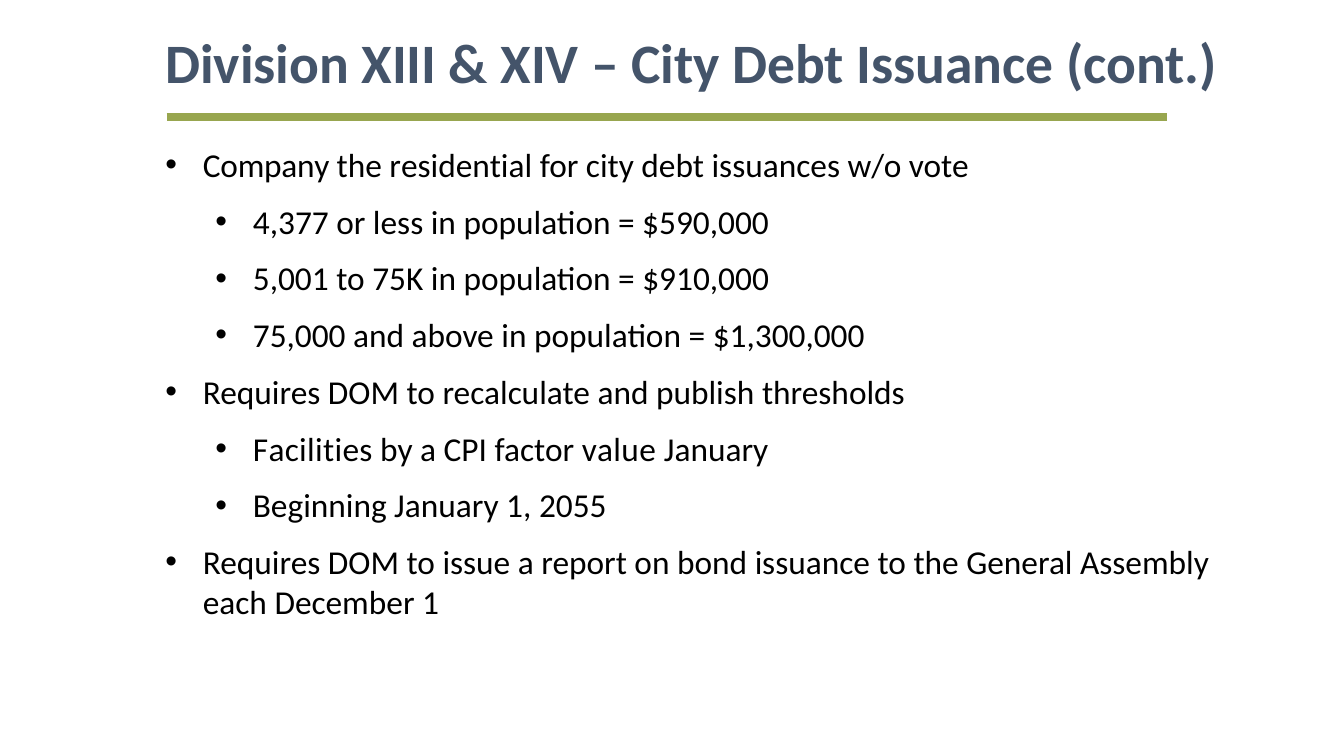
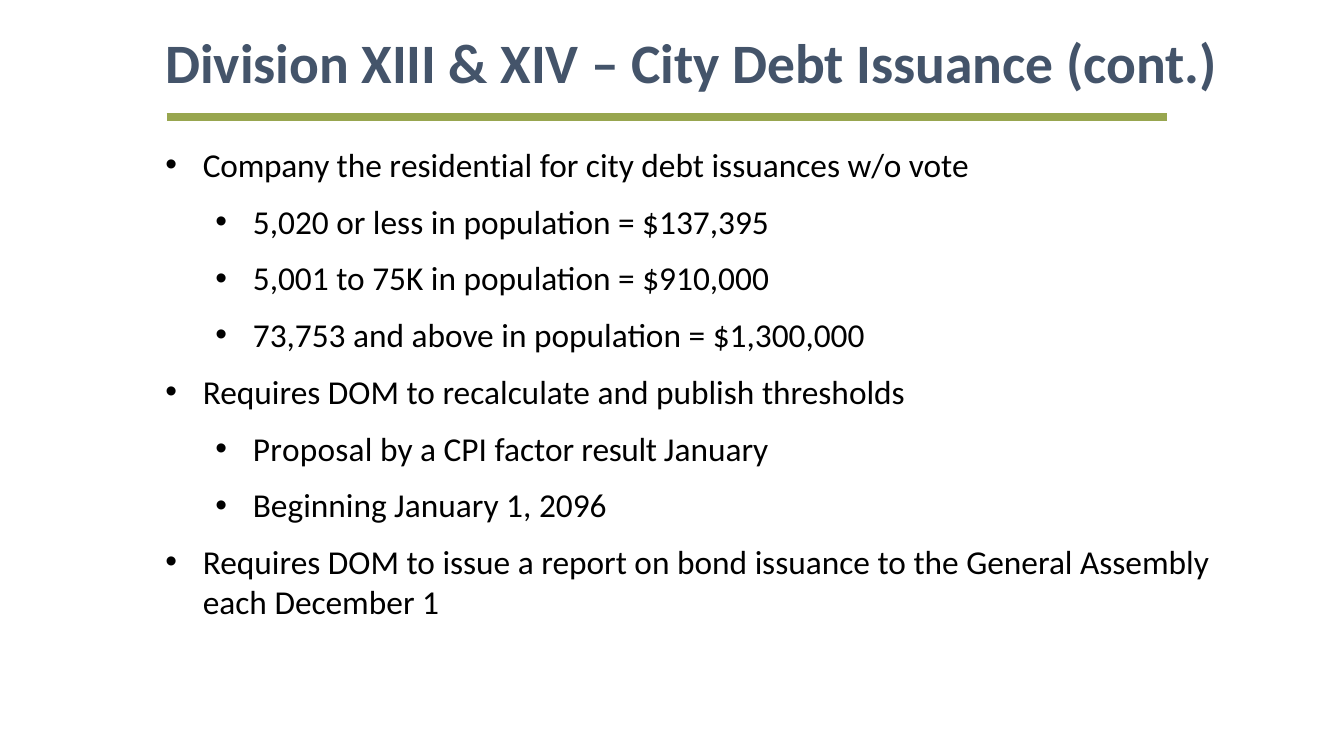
4,377: 4,377 -> 5,020 (291, 223)
$590,000: $590,000 -> $137,395 (706, 223)
75,000: 75,000 -> 73,753 (299, 336)
Facilities: Facilities -> Proposal (313, 450)
value: value -> result (619, 450)
2055: 2055 -> 2096 (573, 506)
